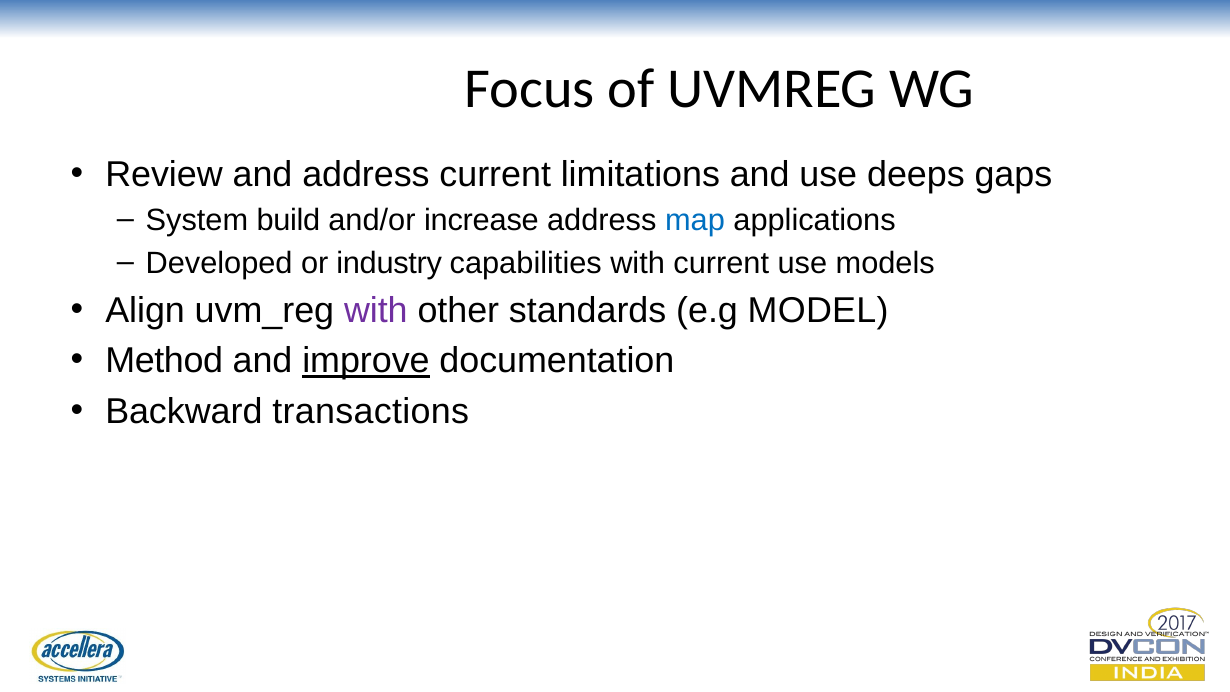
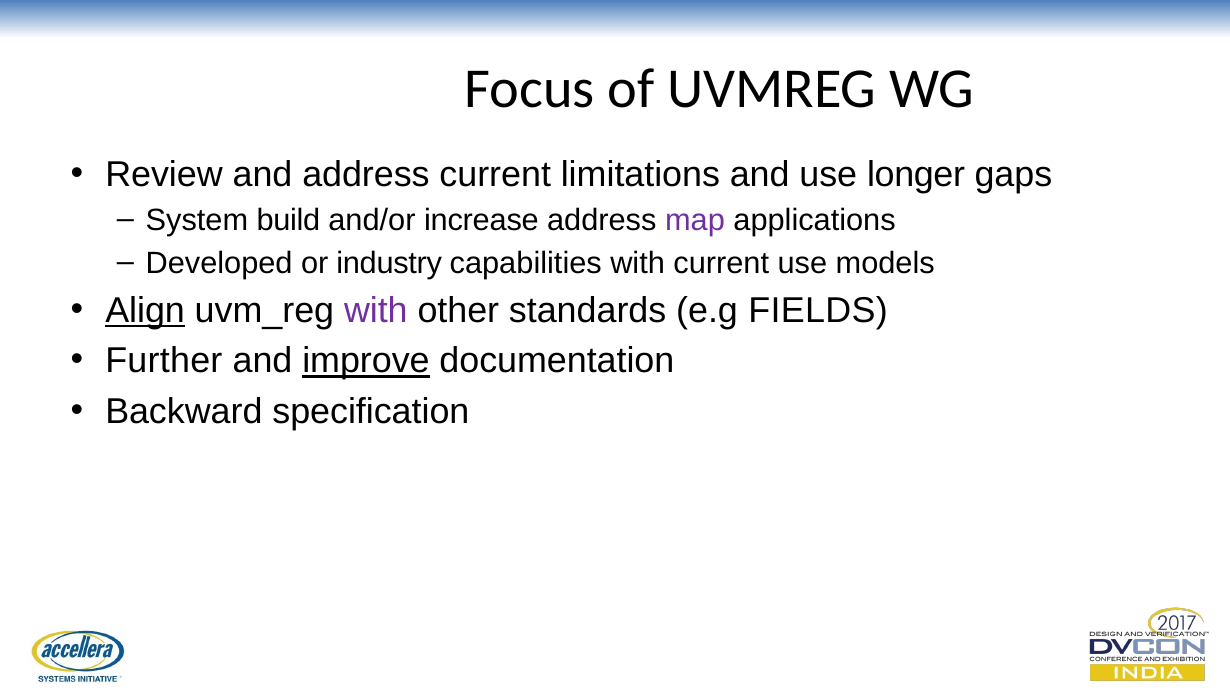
deeps: deeps -> longer (916, 175)
map colour: blue -> purple (695, 220)
Align underline: none -> present (145, 311)
MODEL: MODEL -> FIELDS (818, 311)
Method: Method -> Further (164, 361)
transactions: transactions -> specification (371, 411)
